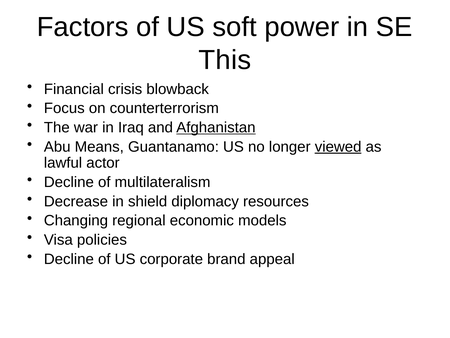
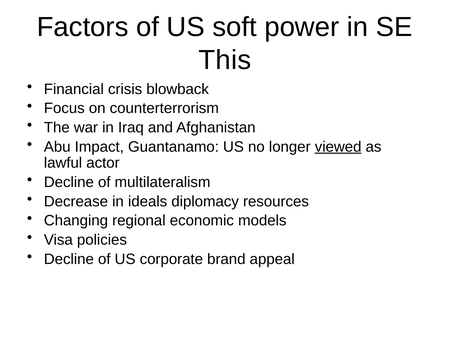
Afghanistan underline: present -> none (216, 127)
Means: Means -> Impact (99, 147)
shield: shield -> ideals (148, 201)
